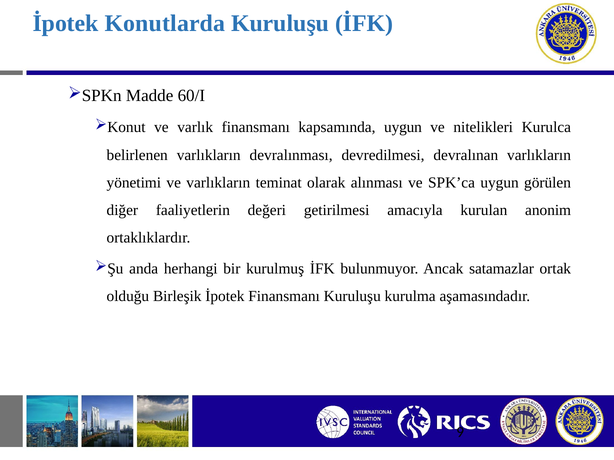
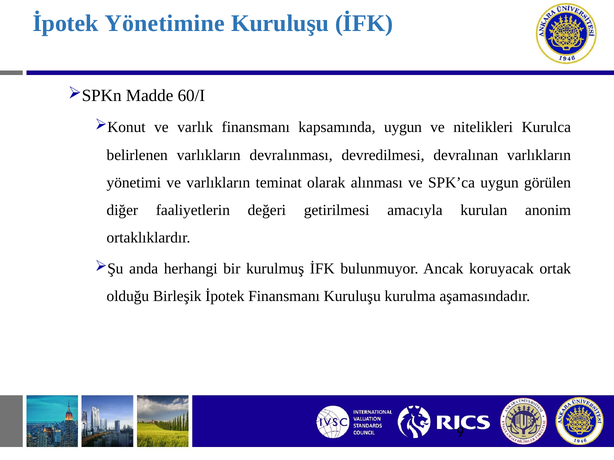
Konutlarda: Konutlarda -> Yönetimine (165, 23)
satamazlar: satamazlar -> koruyacak (501, 269)
